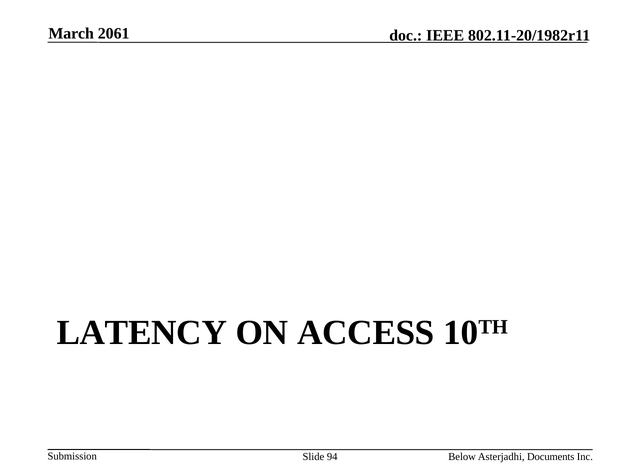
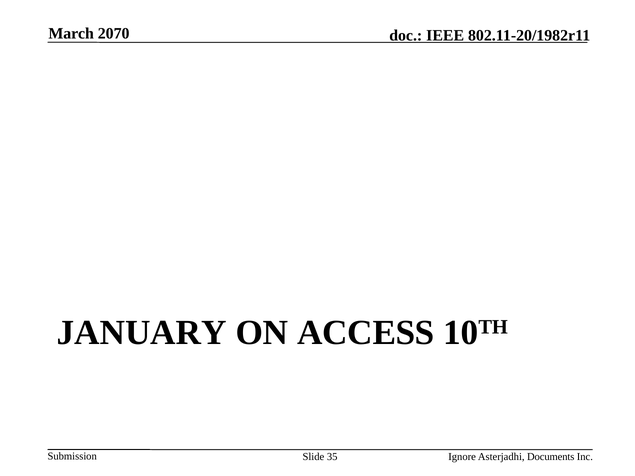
2061: 2061 -> 2070 (114, 34)
LATENCY: LATENCY -> JANUARY (142, 333)
94: 94 -> 35 (332, 457)
Below: Below -> Ignore (462, 457)
